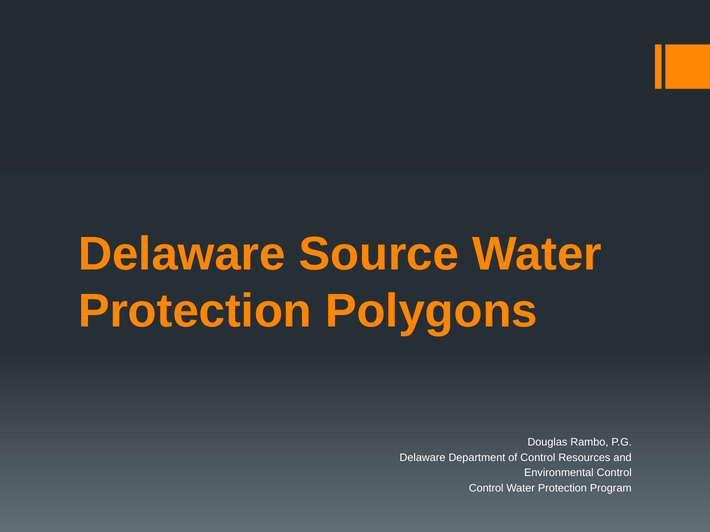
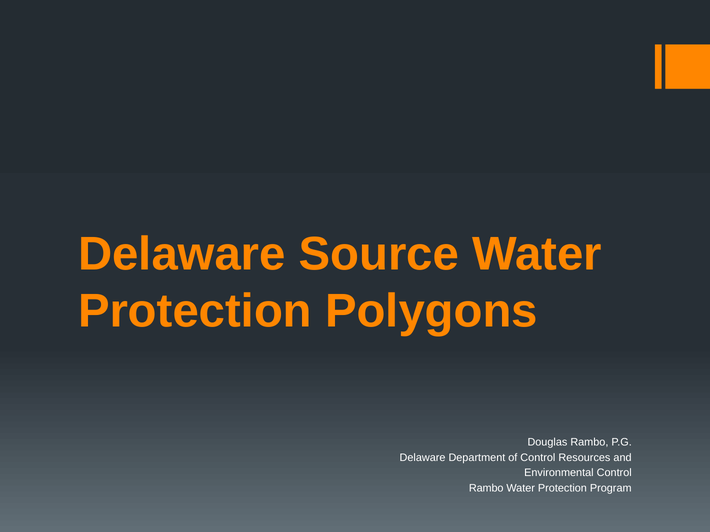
Control: Control -> Rambo (486, 488)
